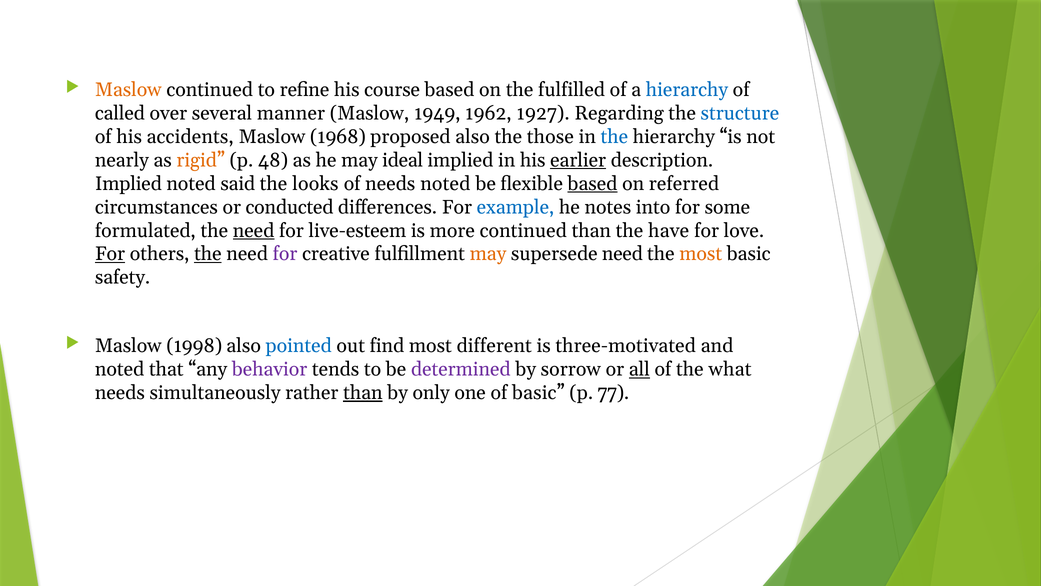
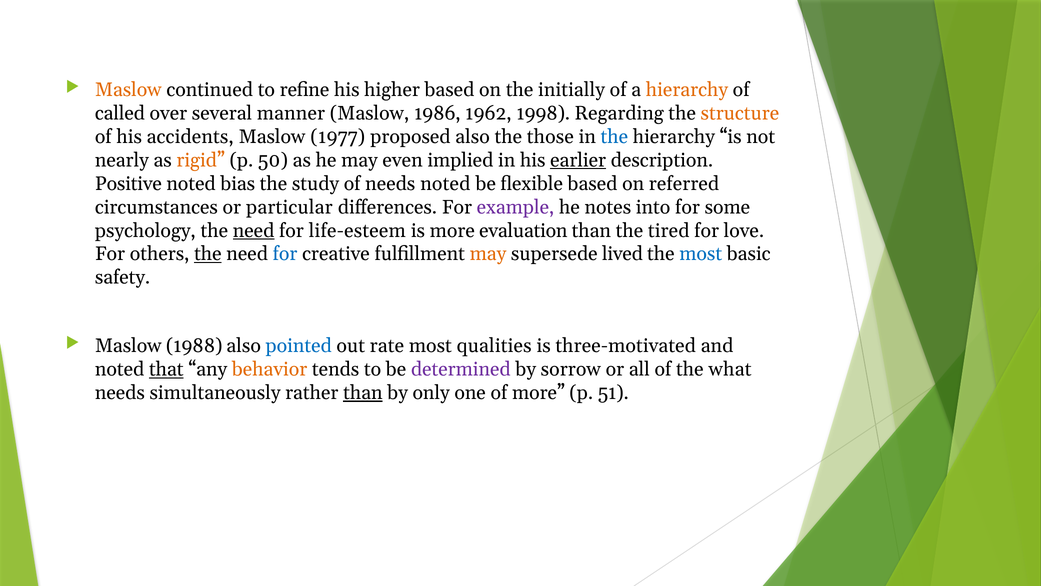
course: course -> higher (392, 90)
fulfilled: fulfilled -> initially (572, 90)
hierarchy colour: blue -> orange (687, 90)
1949: 1949 -> 1986 (437, 113)
1927: 1927 -> 1998 (543, 113)
structure colour: blue -> orange (740, 113)
1968: 1968 -> 1977 (338, 137)
48: 48 -> 50 (273, 160)
ideal: ideal -> even (403, 160)
Implied: Implied -> Positive (128, 184)
said: said -> bias (238, 184)
looks: looks -> study (316, 184)
based underline: present -> none (593, 184)
conducted: conducted -> particular (289, 207)
example colour: blue -> purple (515, 207)
formulated: formulated -> psychology (145, 230)
live-esteem: live-esteem -> life-esteem (357, 230)
more continued: continued -> evaluation (523, 230)
have: have -> tired (669, 230)
For underline: present -> none (110, 254)
for colour: purple -> blue (285, 254)
supersede need: need -> lived (622, 254)
most colour: orange -> blue (701, 254)
1998: 1998 -> 1988 (194, 346)
find: find -> rate (387, 346)
different: different -> qualities (494, 346)
that underline: none -> present (166, 369)
behavior colour: purple -> orange (270, 369)
all underline: present -> none (639, 369)
of basic: basic -> more (538, 393)
77: 77 -> 51 (613, 393)
